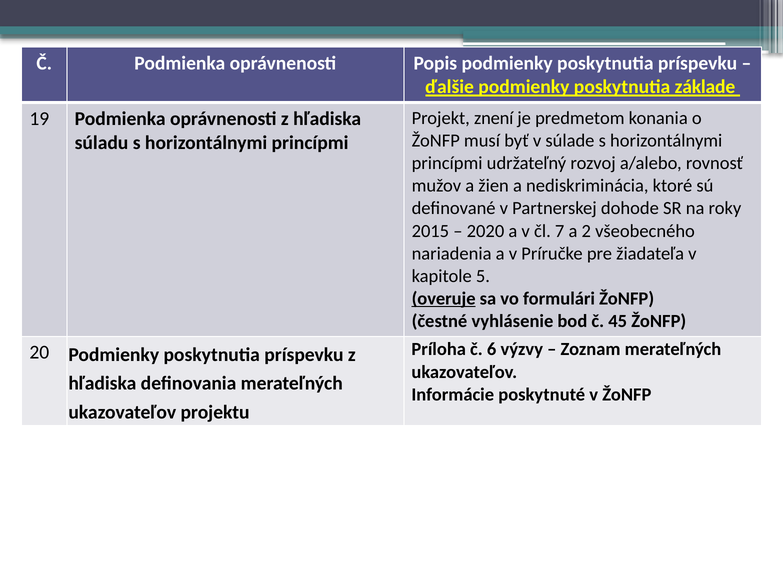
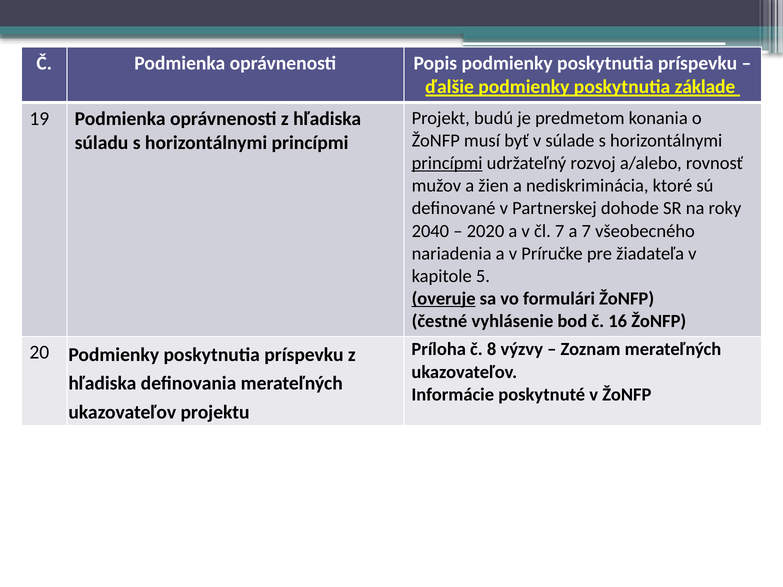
znení: znení -> budú (494, 118)
princípmi underline: none -> present (447, 163)
2015: 2015 -> 2040 (430, 231)
a 2: 2 -> 7 (586, 231)
45: 45 -> 16 (618, 321)
6: 6 -> 8 (492, 350)
